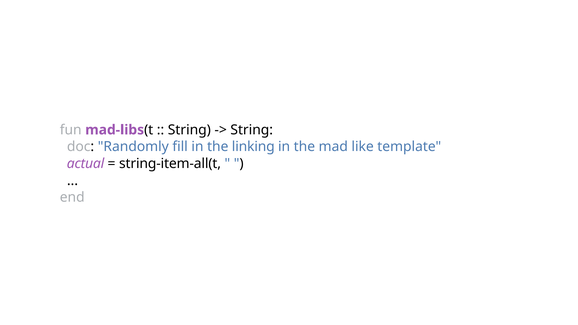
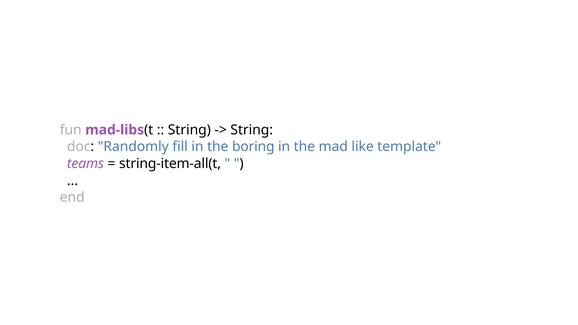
linking: linking -> boring (253, 147)
actual: actual -> teams (86, 164)
